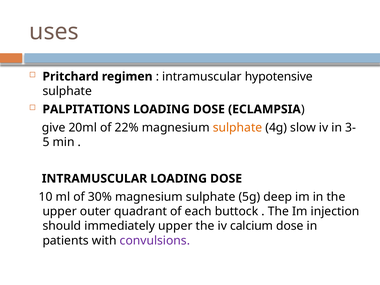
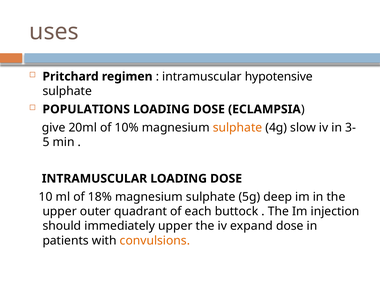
PALPITATIONS: PALPITATIONS -> POPULATIONS (86, 109)
22%: 22% -> 10% (127, 128)
30%: 30% -> 18% (100, 197)
calcium: calcium -> expand (251, 226)
convulsions colour: purple -> orange (155, 241)
